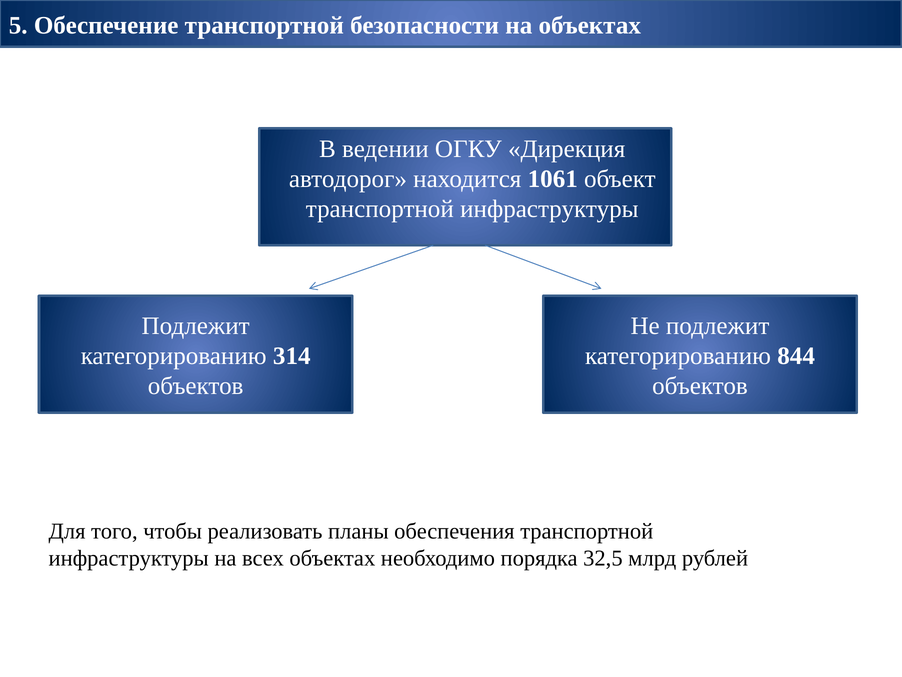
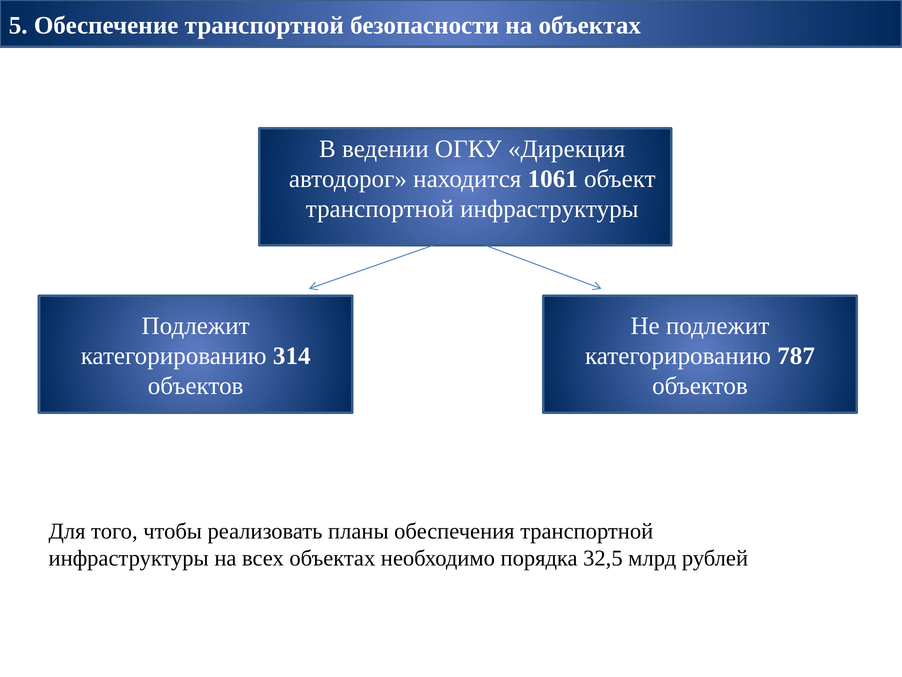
844: 844 -> 787 (796, 356)
